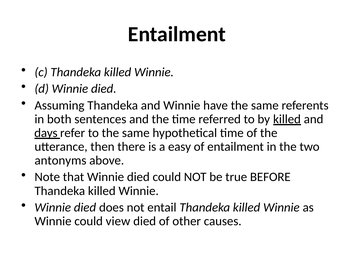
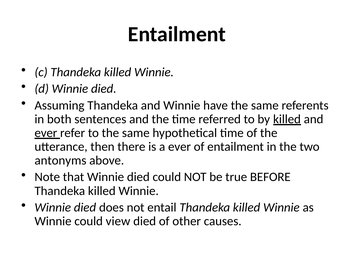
days: days -> ever (46, 133)
a easy: easy -> ever (180, 147)
